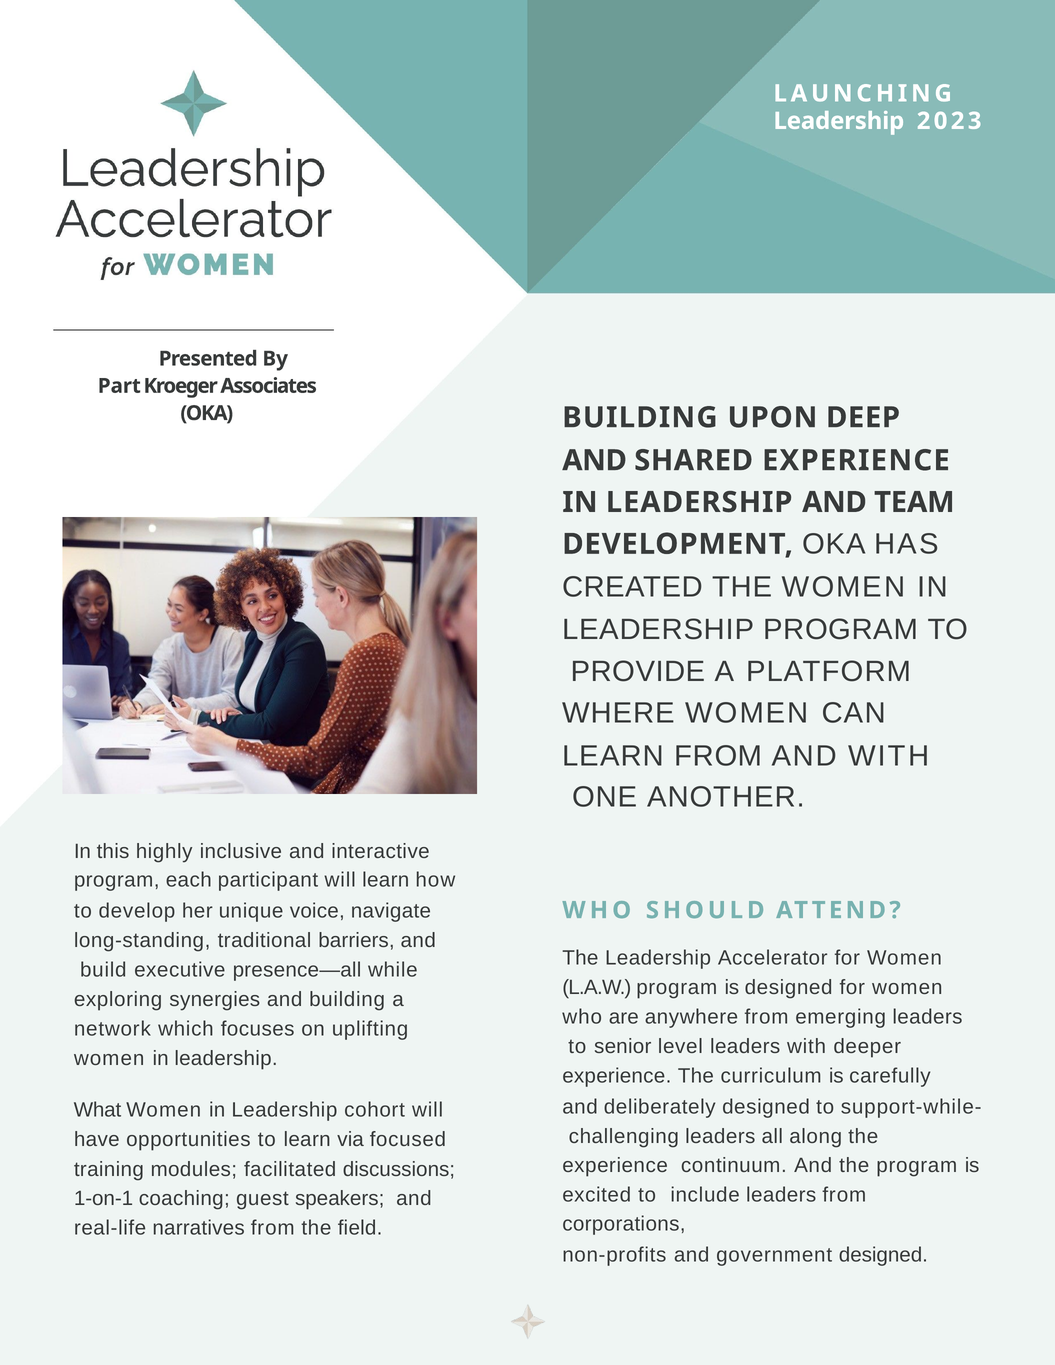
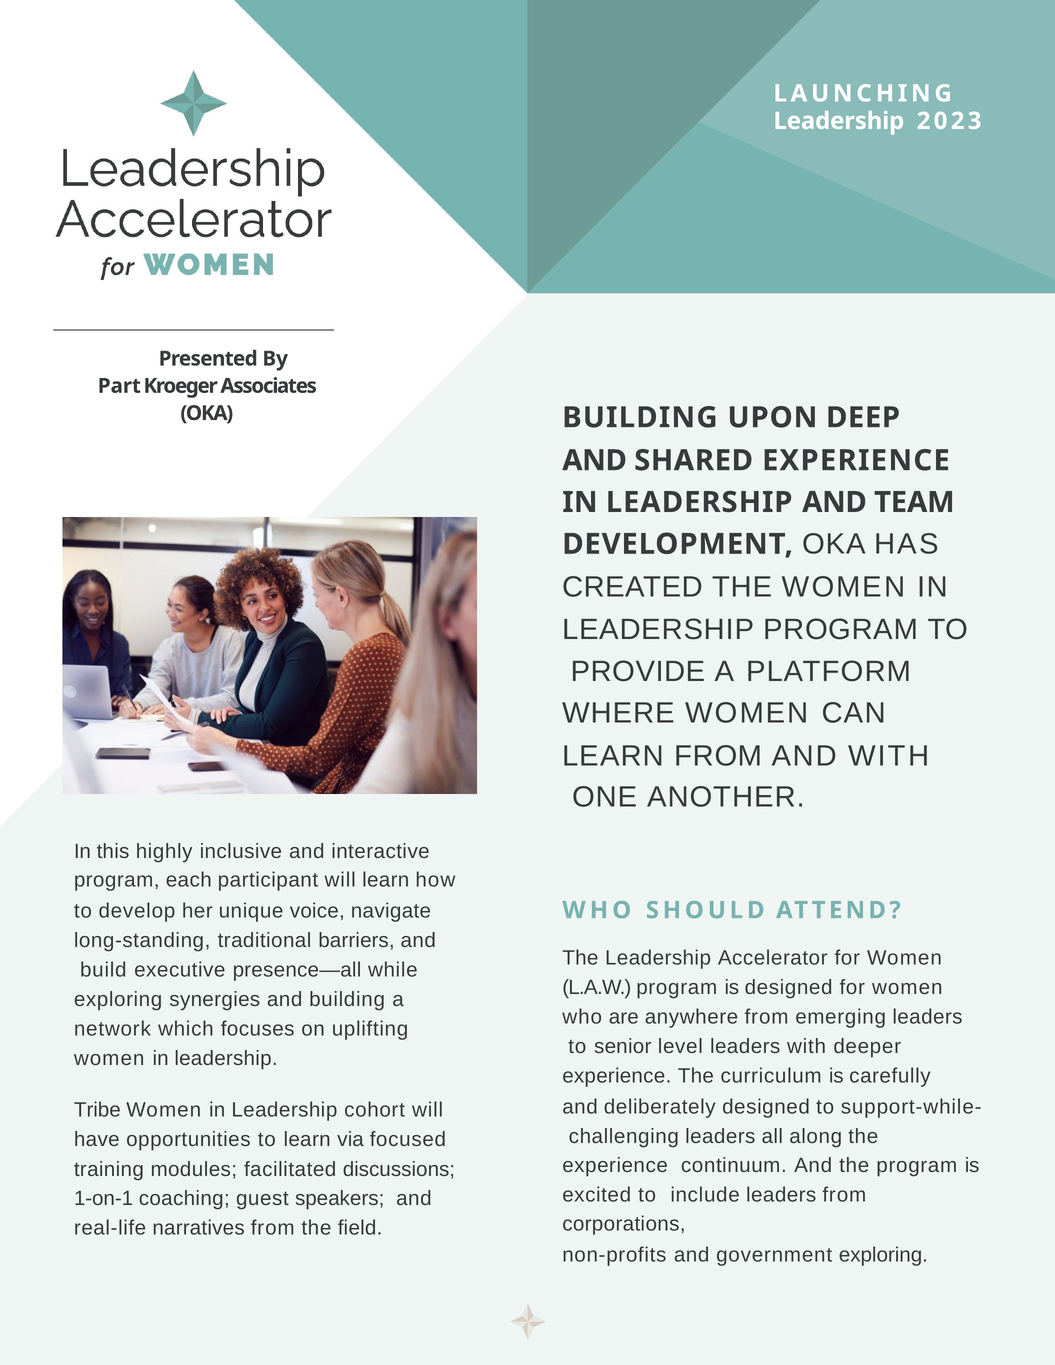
What: What -> Tribe (97, 1110)
government designed: designed -> exploring (883, 1255)
